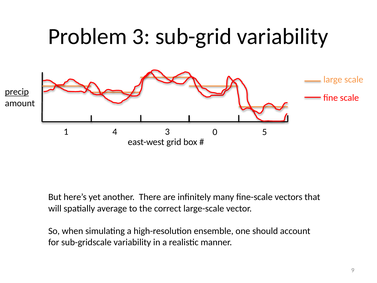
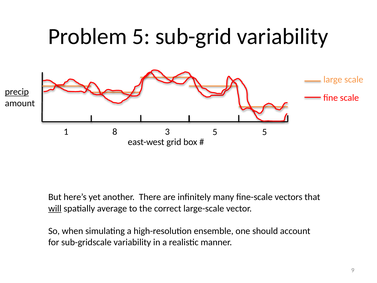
Problem 3: 3 -> 5 (141, 36)
4: 4 -> 8 (115, 132)
3 0: 0 -> 5 (215, 132)
will underline: none -> present (55, 208)
